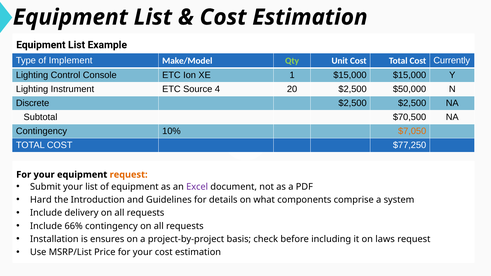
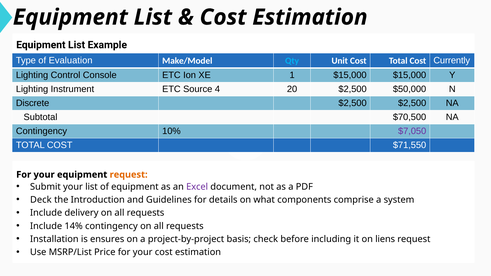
Implement: Implement -> Evaluation (71, 60)
Qty colour: light green -> light blue (292, 61)
$7,050 colour: orange -> purple (412, 131)
$77,250: $77,250 -> $71,550 (410, 145)
Hard: Hard -> Deck (41, 200)
66%: 66% -> 14% (74, 226)
laws: laws -> liens (385, 239)
